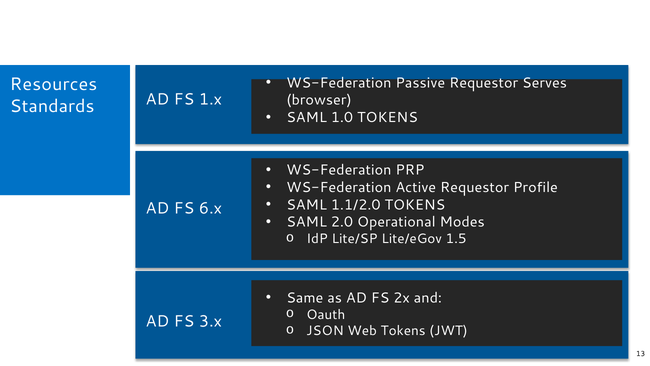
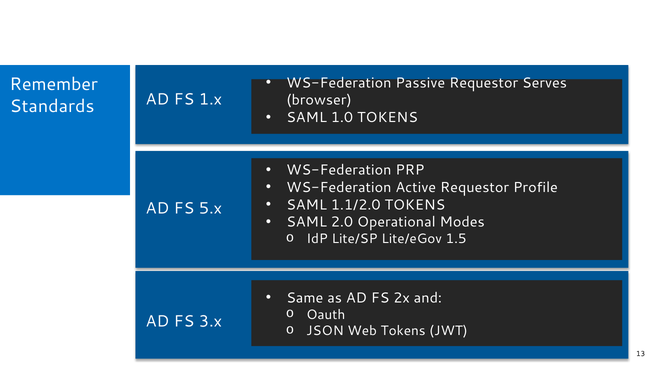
Resources: Resources -> Remember (54, 84)
6.x: 6.x -> 5.x (210, 208)
